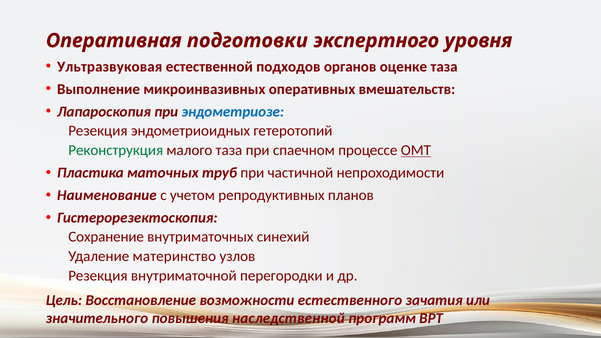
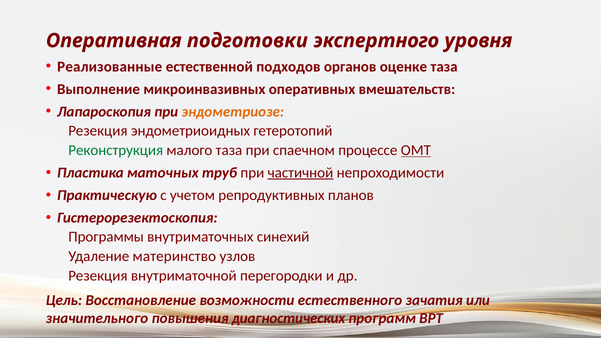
Ультразвуковая: Ультразвуковая -> Реализованные (110, 67)
эндометриозе colour: blue -> orange (233, 112)
частичной underline: none -> present (300, 173)
Наименование: Наименование -> Практическую (107, 195)
Сохранение: Сохранение -> Программы (106, 237)
наследственной: наследственной -> диагностических (289, 318)
